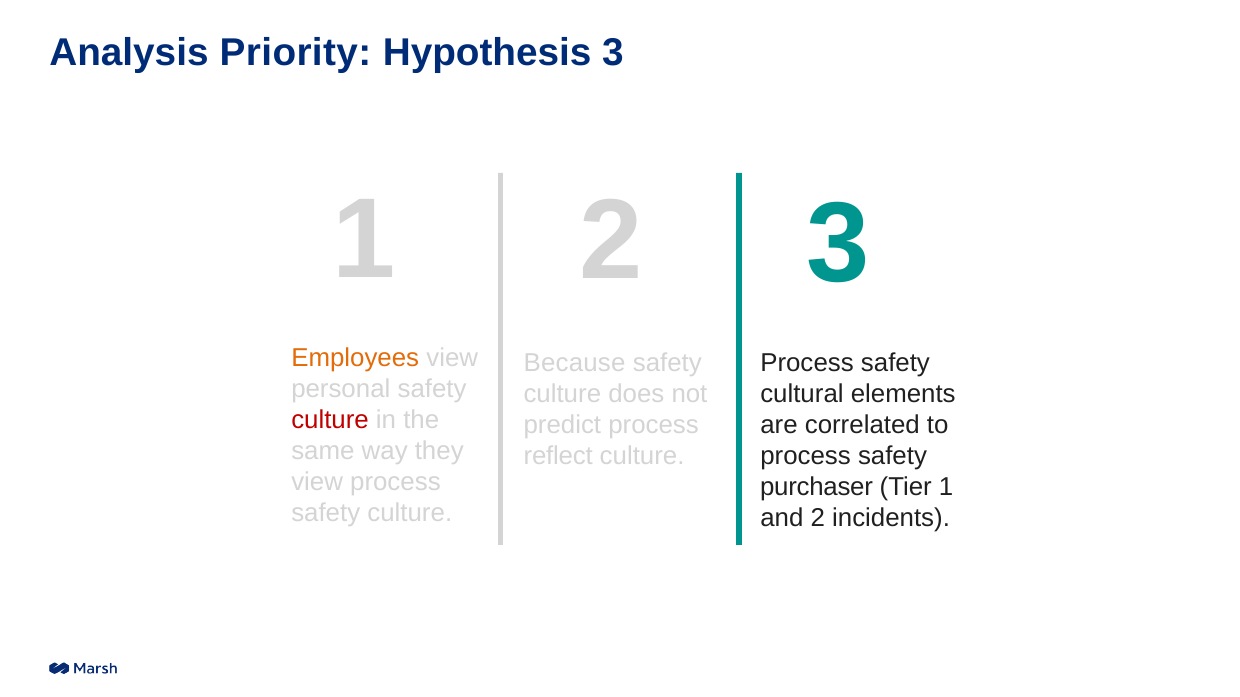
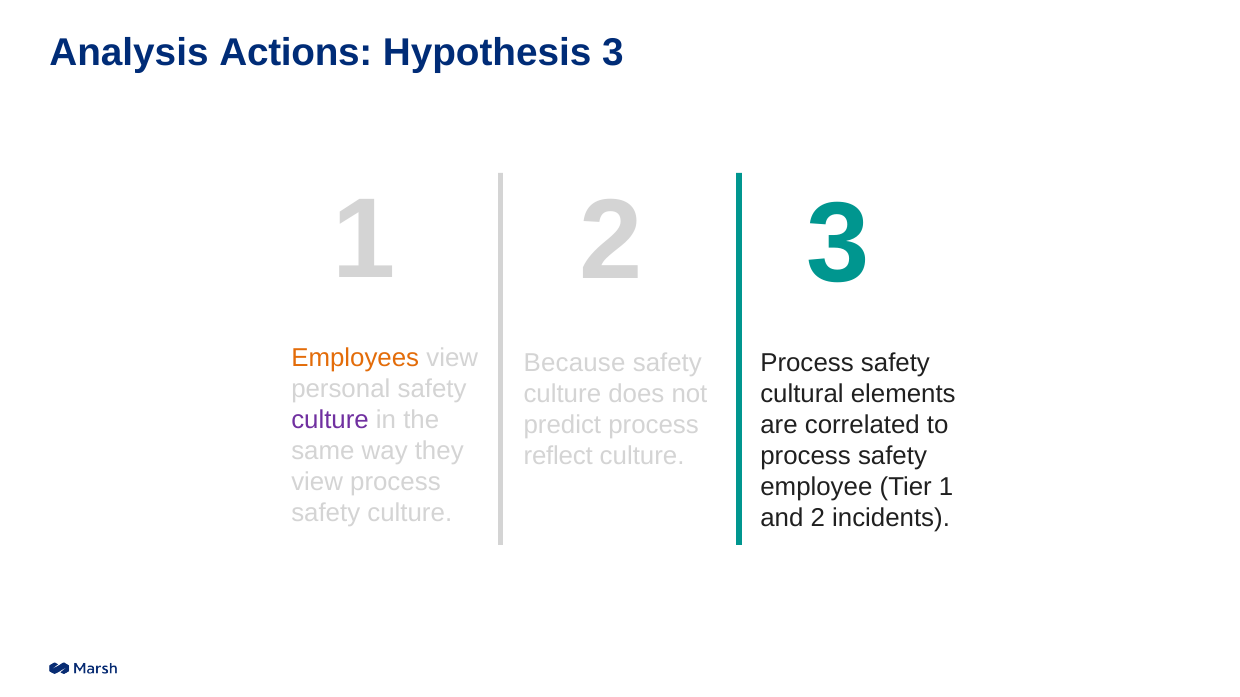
Priority: Priority -> Actions (296, 53)
culture colour: red -> purple (330, 421)
purchaser: purchaser -> employee (816, 487)
